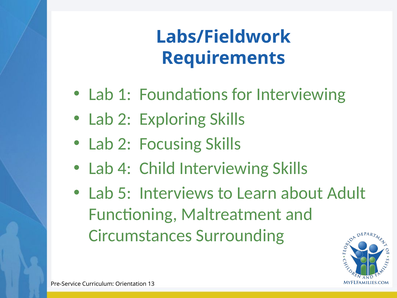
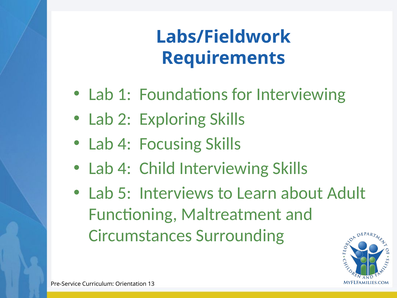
2: 2 -> 4 (124, 144)
